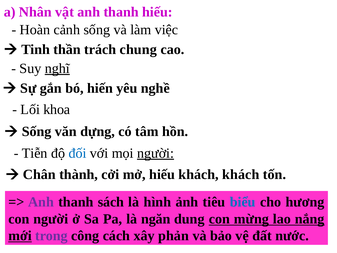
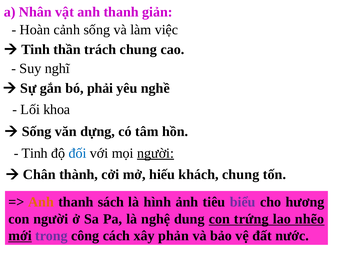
thanh hiếu: hiếu -> giản (157, 12)
nghĩ underline: present -> none (57, 68)
hiến: hiến -> phải (100, 88)
Tiễn: Tiễn -> Tinh (35, 153)
khách khách: khách -> chung (241, 174)
Anh colour: purple -> orange (41, 202)
biểu colour: blue -> purple (243, 202)
ngăn: ngăn -> nghệ (156, 219)
mừng: mừng -> trứng (251, 219)
nắng: nắng -> nhẽo (310, 219)
